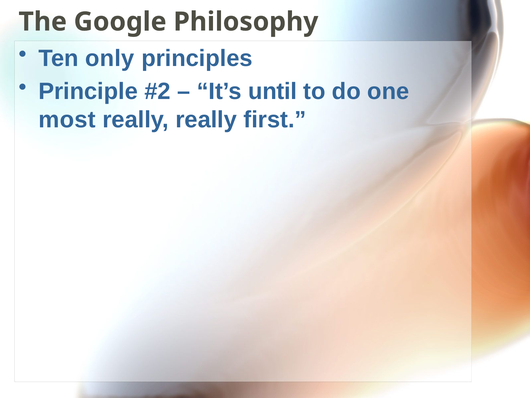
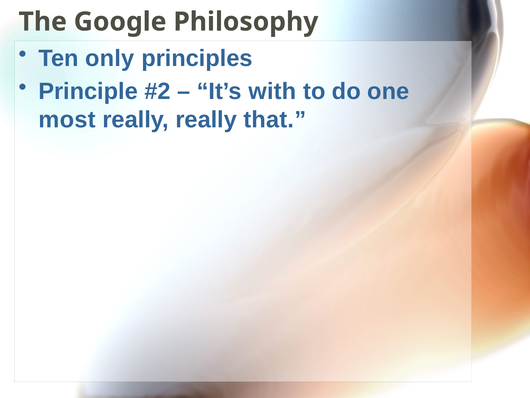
until: until -> with (272, 91)
first: first -> that (275, 119)
